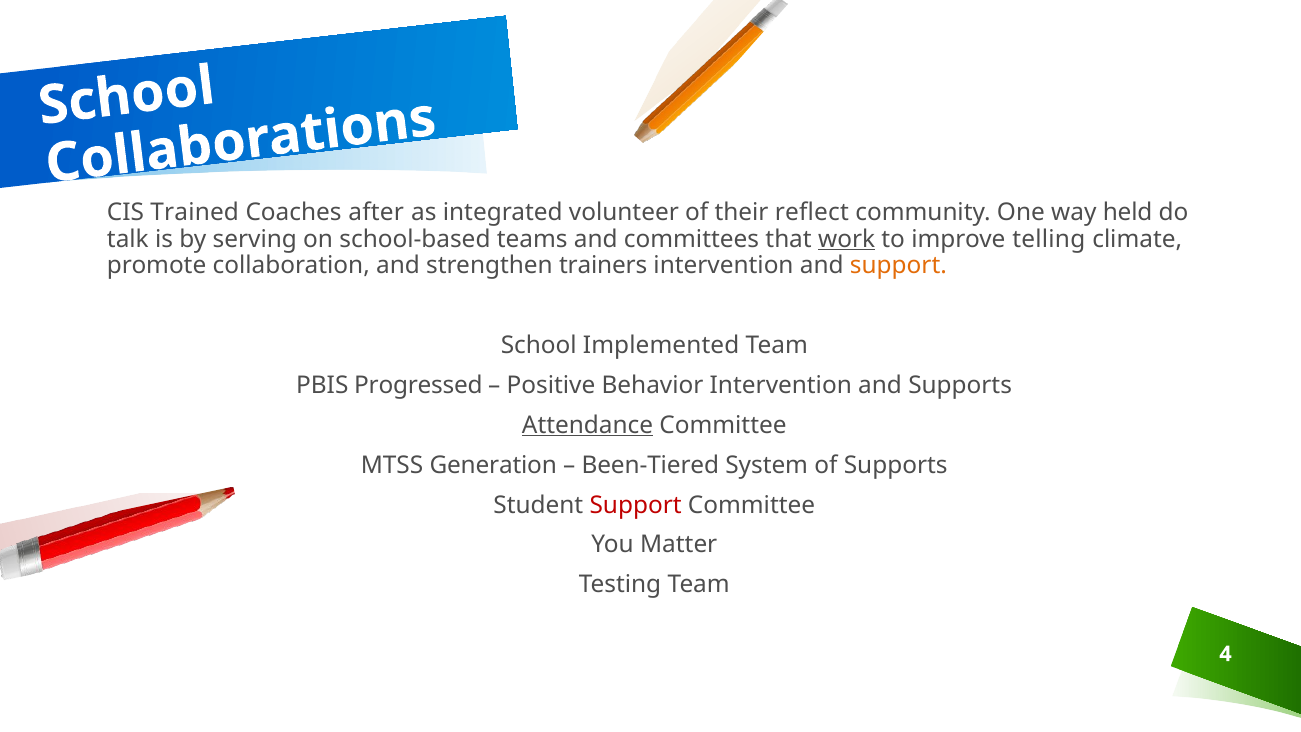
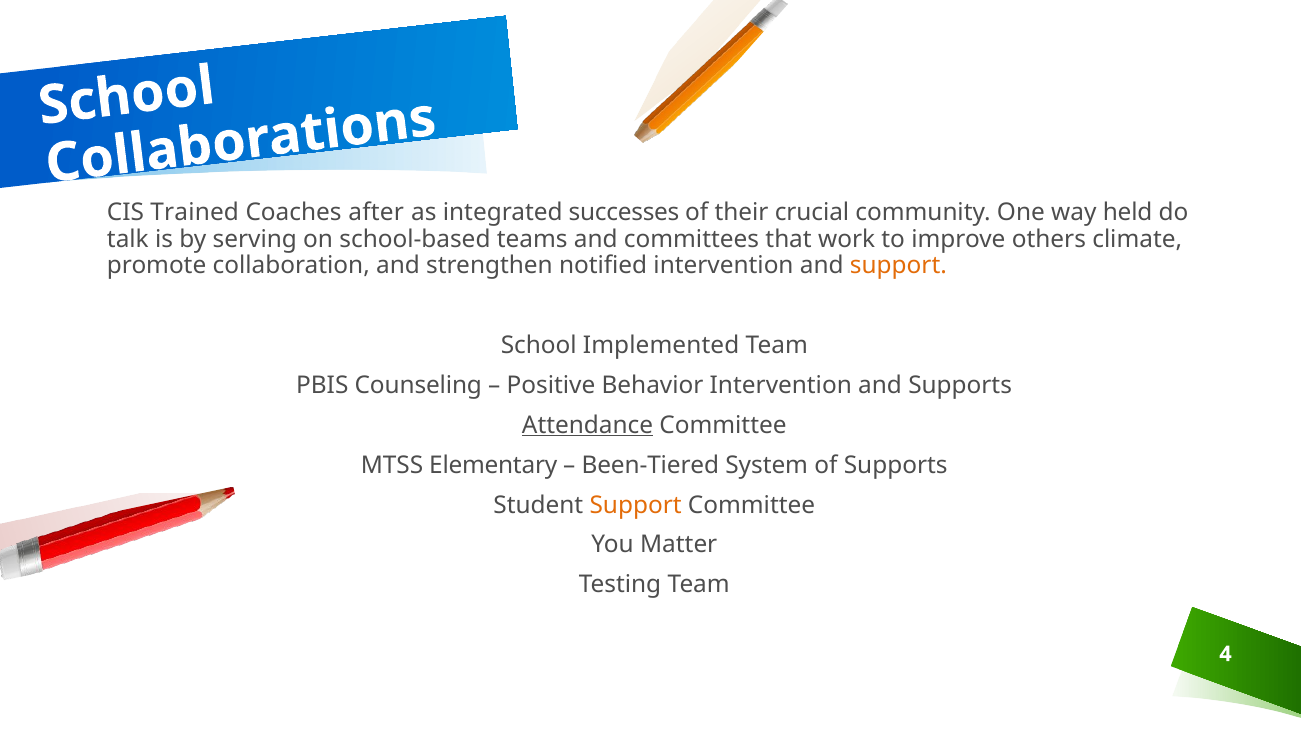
volunteer: volunteer -> successes (624, 213)
reflect: reflect -> crucial (812, 213)
work underline: present -> none (847, 239)
telling: telling -> others (1049, 239)
trainers: trainers -> notified (603, 265)
Progressed: Progressed -> Counseling (418, 385)
Generation: Generation -> Elementary (493, 465)
Support colour: red -> orange (636, 505)
